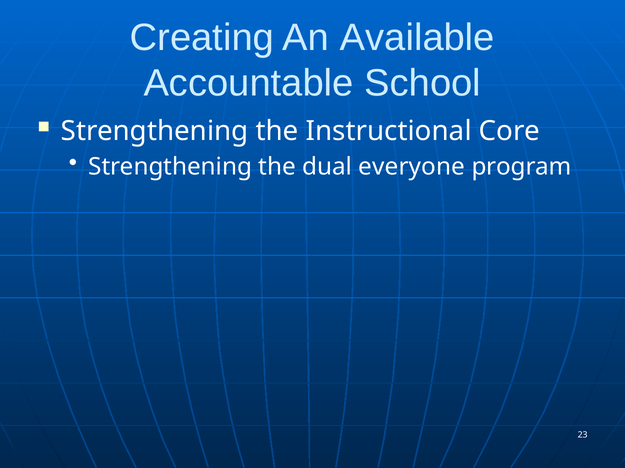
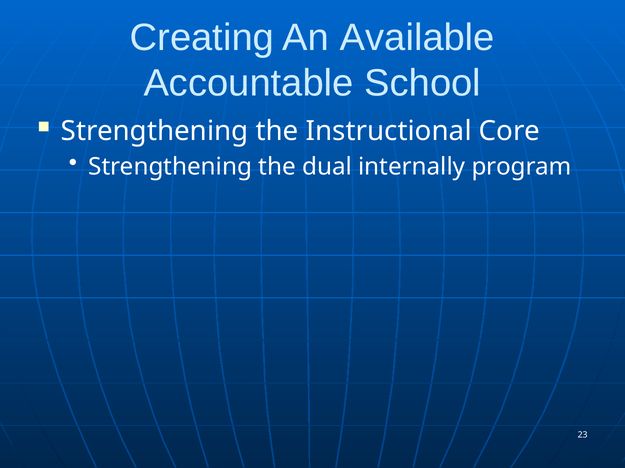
everyone: everyone -> internally (412, 167)
